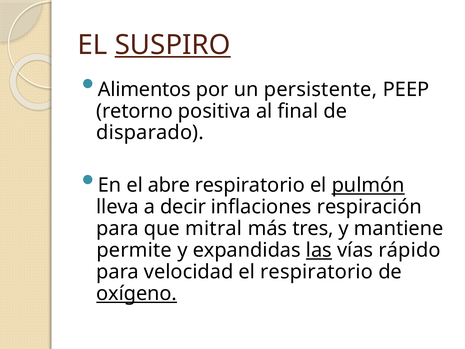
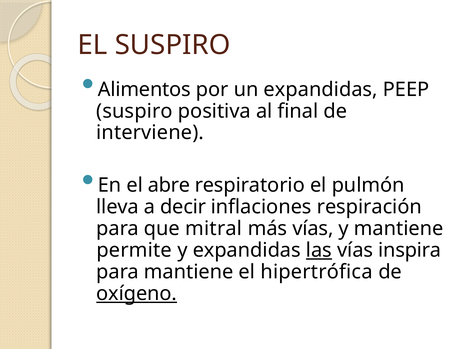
SUSPIRO underline: present -> none (173, 45)
un persistente: persistente -> expandidas (321, 89)
retorno: retorno -> suspiro (134, 111)
disparado: disparado -> interviene (150, 133)
pulmón underline: present -> none (368, 185)
más tres: tres -> vías (313, 229)
rápido: rápido -> inspira (410, 250)
para velocidad: velocidad -> mantiene (189, 272)
el respiratorio: respiratorio -> hipertrófica (317, 272)
